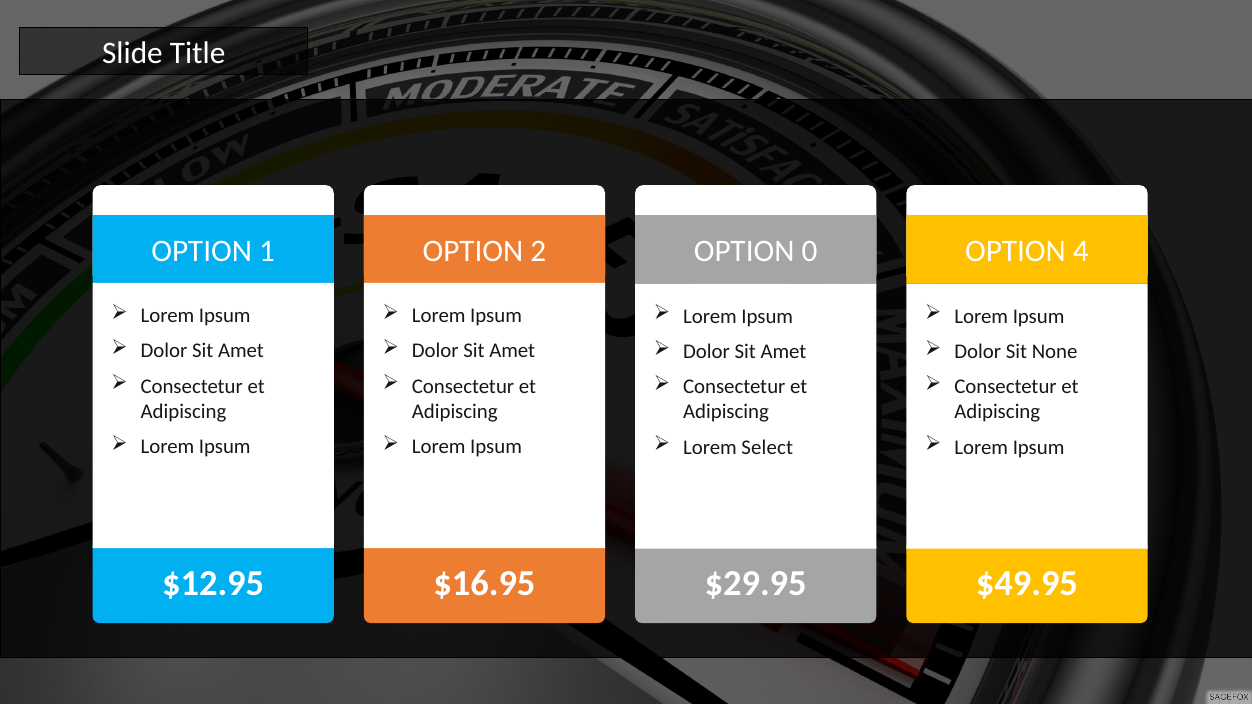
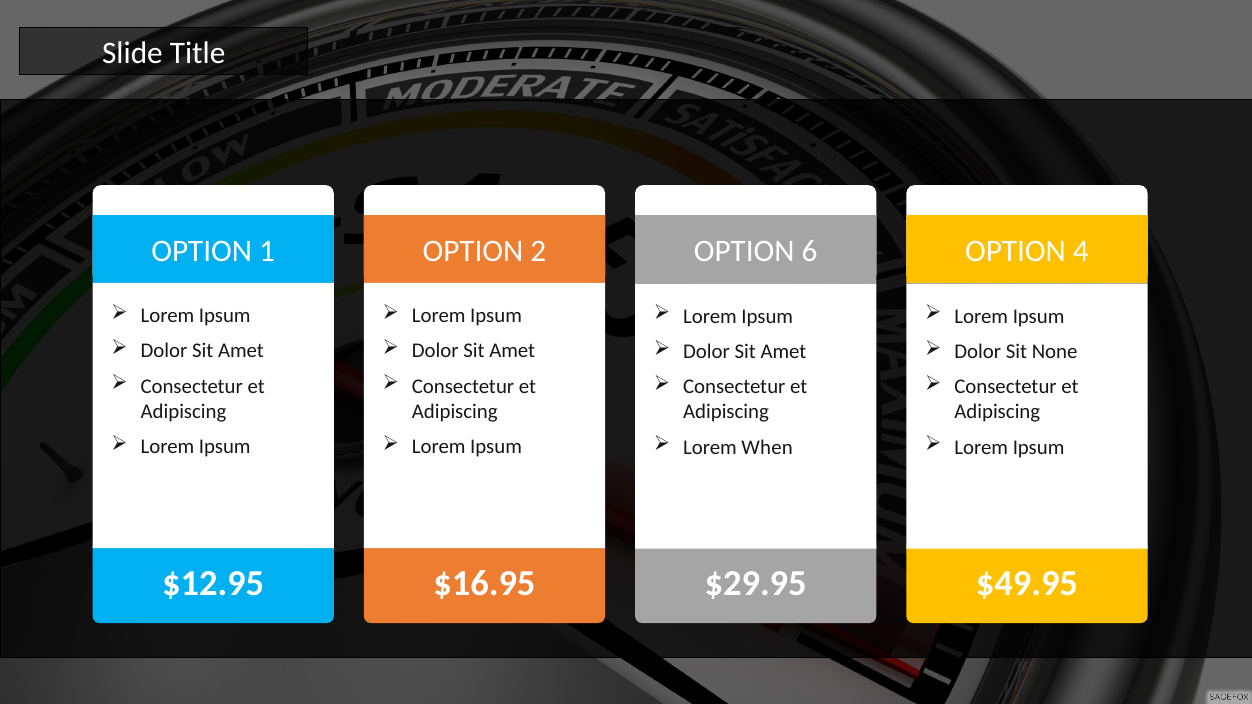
0: 0 -> 6 (810, 251)
Select: Select -> When (767, 448)
